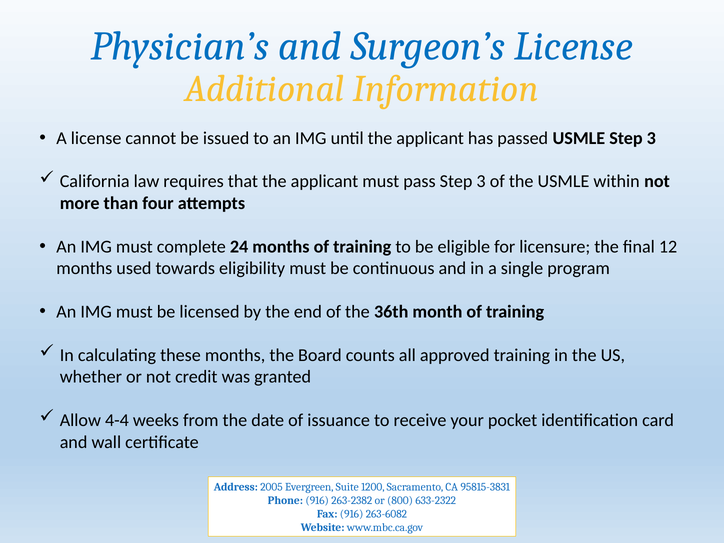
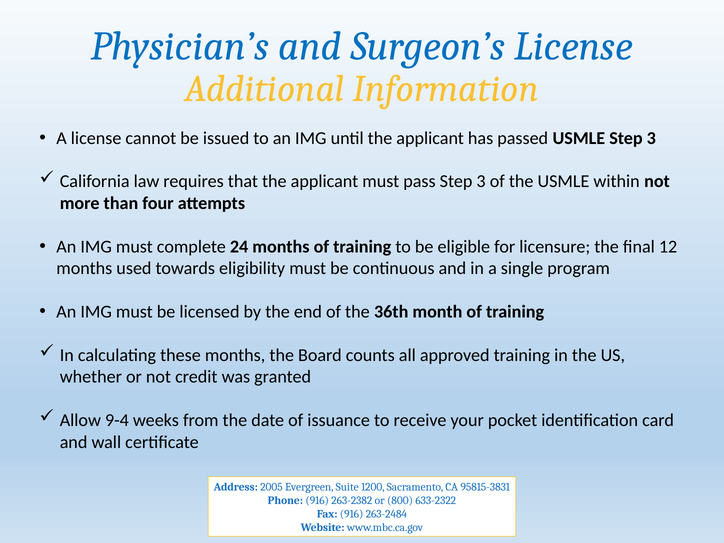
4-4: 4-4 -> 9-4 (117, 420)
263-6082: 263-6082 -> 263-2484 (386, 514)
